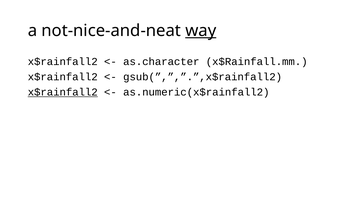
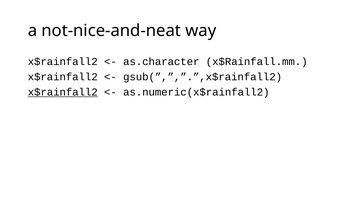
way underline: present -> none (201, 31)
